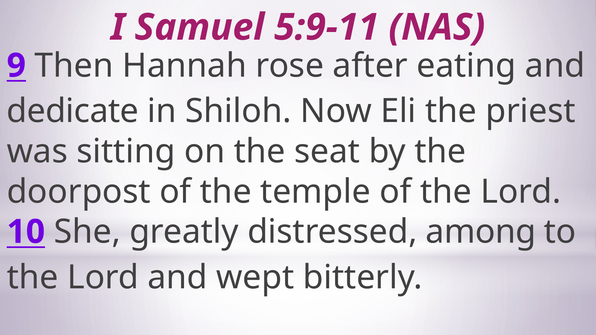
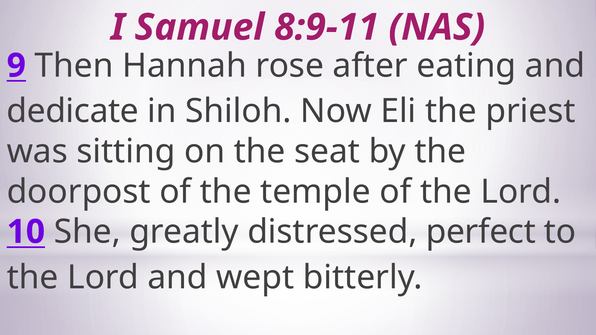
5:9-11: 5:9-11 -> 8:9-11 (327, 27)
among: among -> perfect (481, 232)
